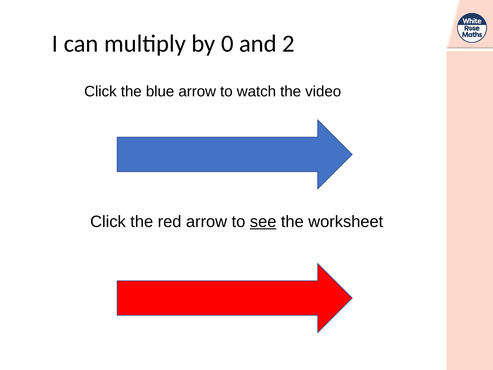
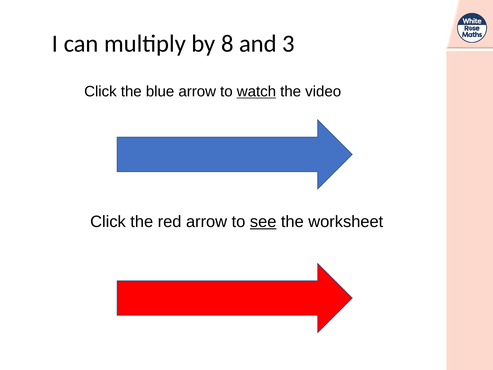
0: 0 -> 8 (227, 44)
2: 2 -> 3 (289, 44)
watch underline: none -> present (256, 91)
